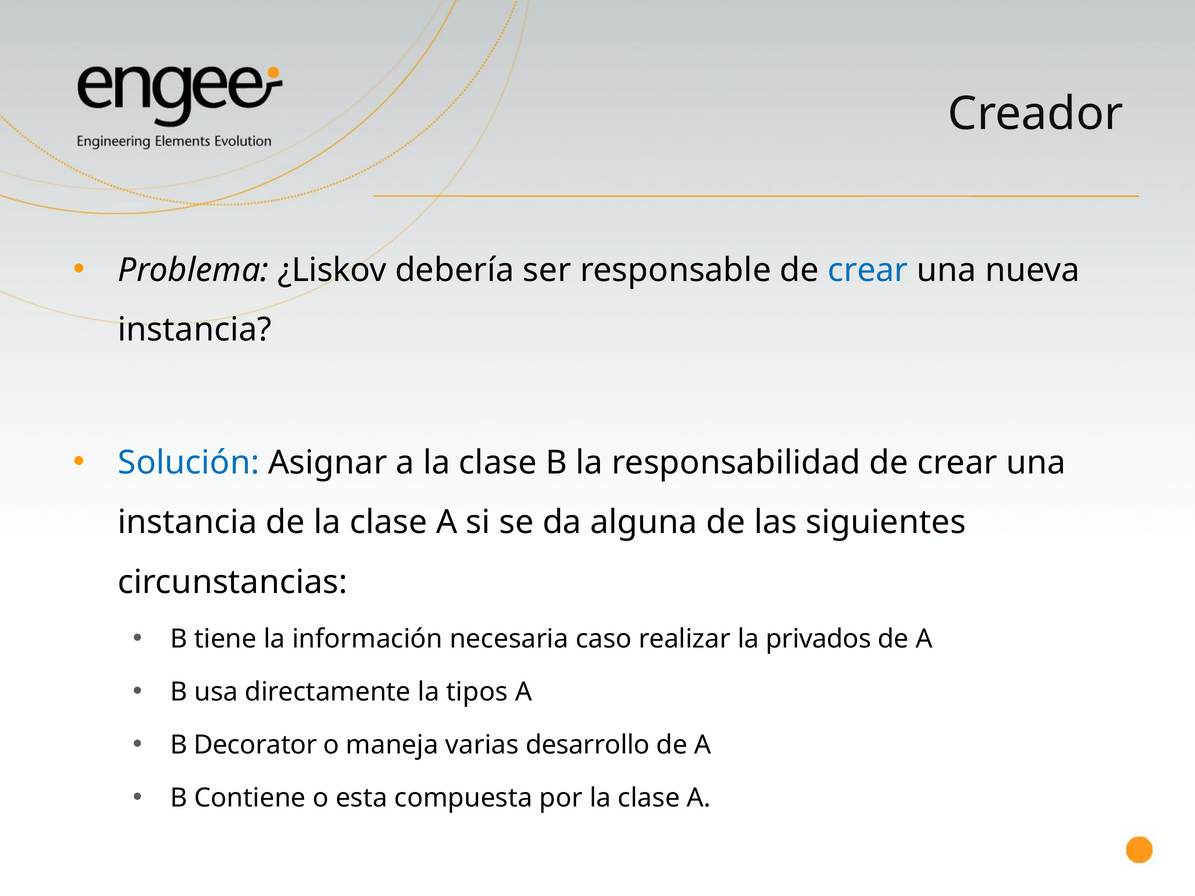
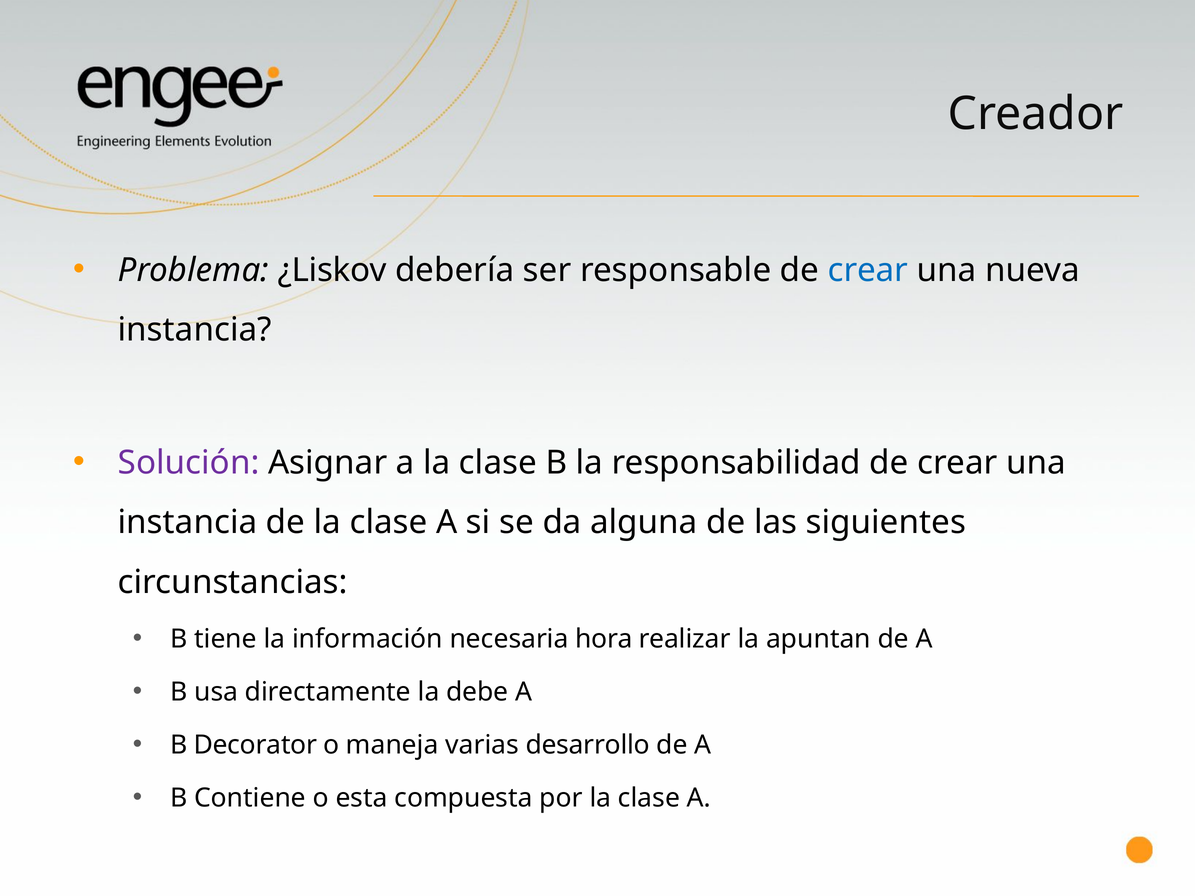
Solución colour: blue -> purple (189, 463)
caso: caso -> hora (604, 639)
privados: privados -> apuntan (819, 639)
tipos: tipos -> debe (477, 692)
